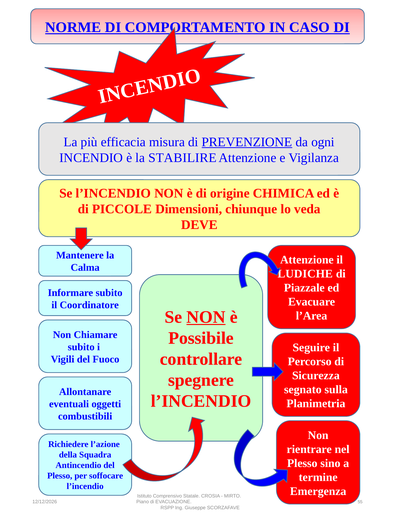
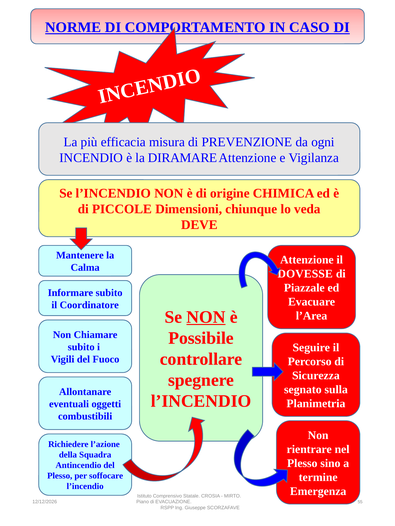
PREVENZIONE underline: present -> none (247, 142)
STABILIRE: STABILIRE -> DIRAMARE (183, 158)
LUDICHE: LUDICHE -> DOVESSE (305, 274)
